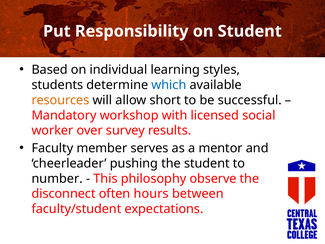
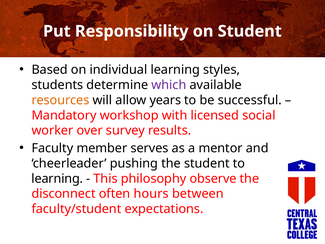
which colour: blue -> purple (169, 85)
short: short -> years (165, 100)
number: number -> learning (57, 178)
